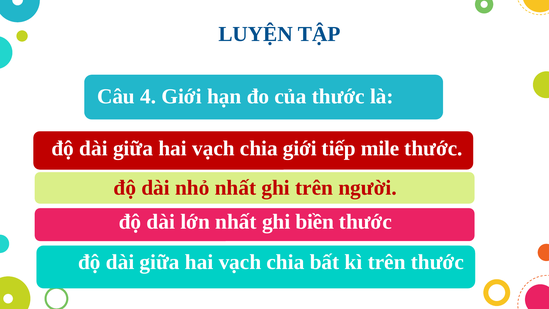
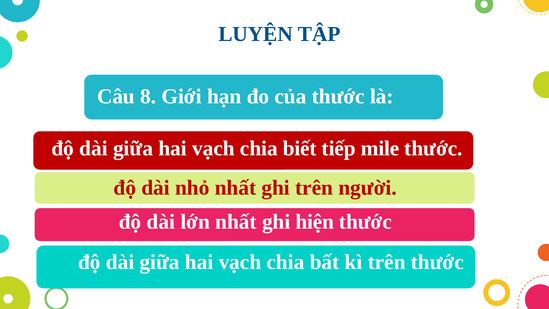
4: 4 -> 8 (148, 97)
chia giới: giới -> biết (300, 148)
biền: biền -> hiện (315, 222)
